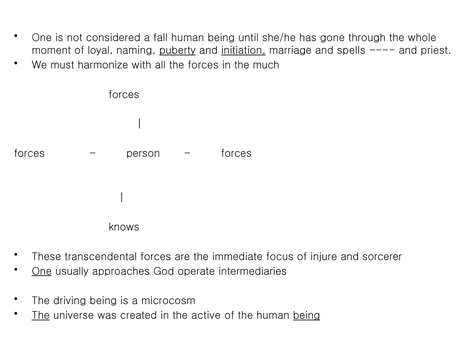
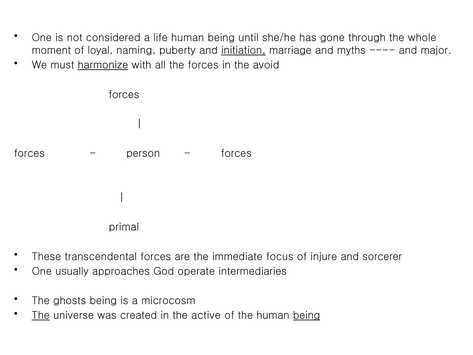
fall: fall -> life (161, 38)
puberty underline: present -> none (178, 50)
spells: spells -> myths (351, 50)
priest: priest -> major (436, 50)
harmonize underline: none -> present (103, 65)
much: much -> avoid (266, 65)
knows: knows -> primal (124, 227)
One underline: present -> none (42, 271)
driving: driving -> ghosts (70, 301)
